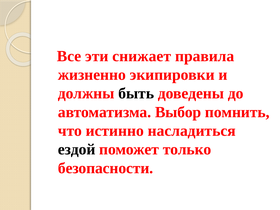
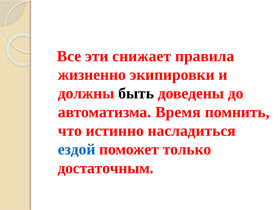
Выбор: Выбор -> Время (178, 112)
ездой colour: black -> blue (77, 149)
безопасности: безопасности -> достаточным (106, 168)
